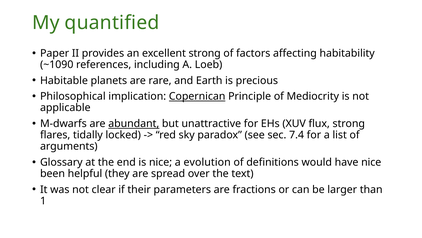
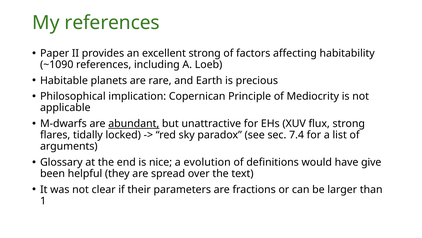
My quantified: quantified -> references (112, 23)
Copernican underline: present -> none (197, 96)
have nice: nice -> give (371, 162)
